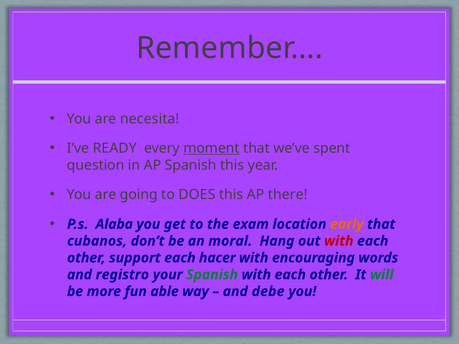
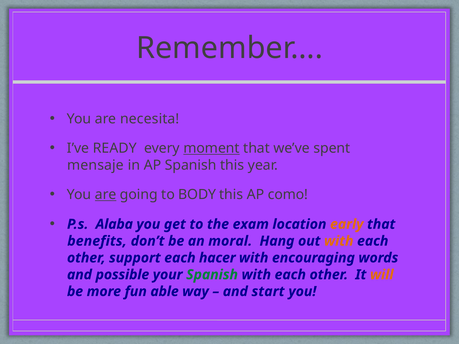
question: question -> mensaje (96, 165)
are underline: none -> present (106, 195)
DOES: DOES -> BODY (197, 195)
there: there -> como (288, 195)
cubanos: cubanos -> benefits (97, 241)
with colour: red -> orange (339, 241)
registro: registro -> possible (122, 275)
will colour: green -> orange (382, 275)
debe: debe -> start (268, 292)
